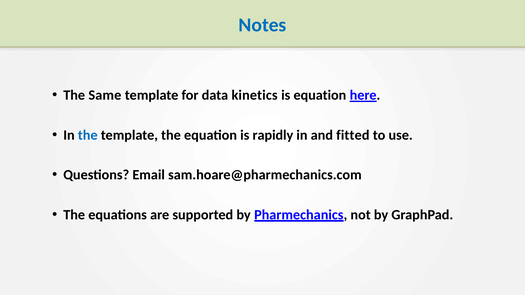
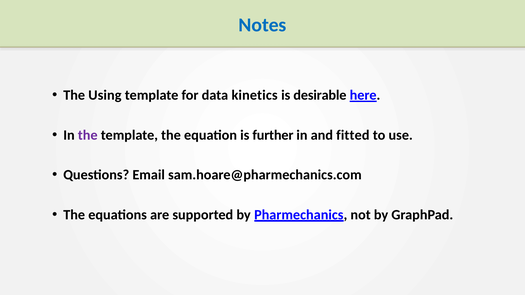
Same: Same -> Using (105, 95)
is equation: equation -> desirable (320, 95)
the colour: blue -> purple (88, 135)
rapidly: rapidly -> further (273, 135)
